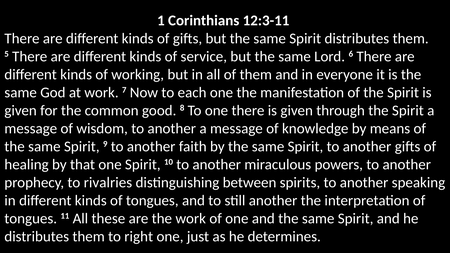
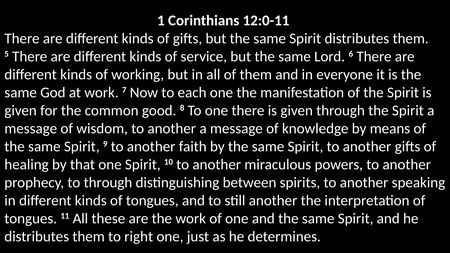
12:3-11: 12:3-11 -> 12:0-11 (266, 21)
to rivalries: rivalries -> through (108, 183)
